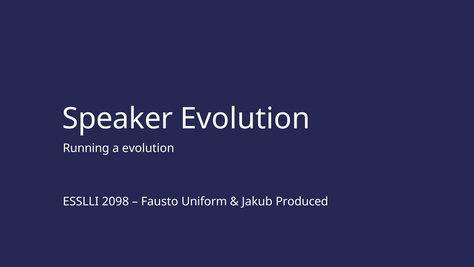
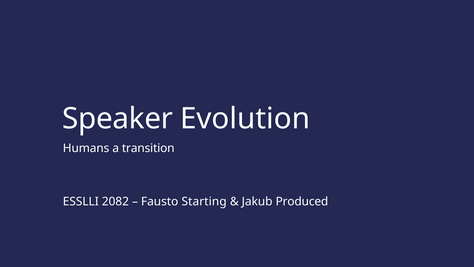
Running: Running -> Humans (86, 148)
a evolution: evolution -> transition (148, 148)
2098: 2098 -> 2082 (115, 201)
Uniform: Uniform -> Starting (204, 201)
